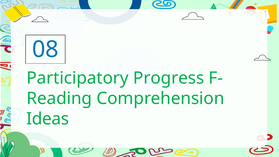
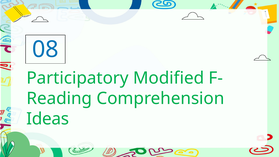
Progress: Progress -> Modified (169, 78)
